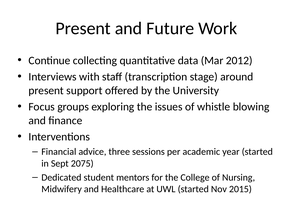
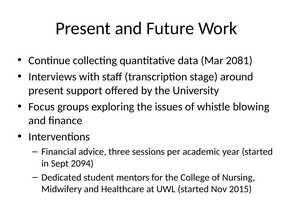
2012: 2012 -> 2081 (239, 60)
2075: 2075 -> 2094 (82, 163)
